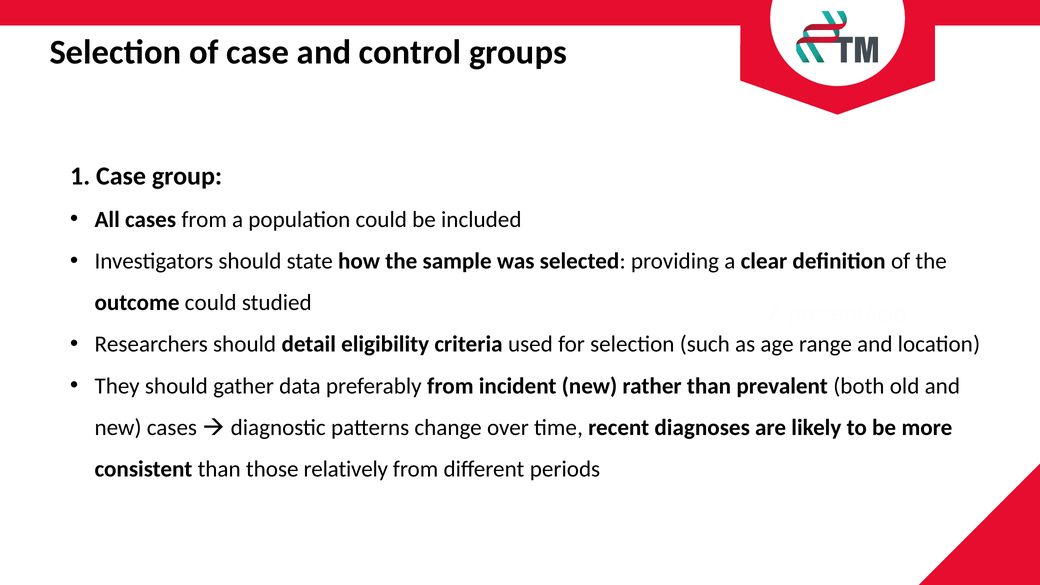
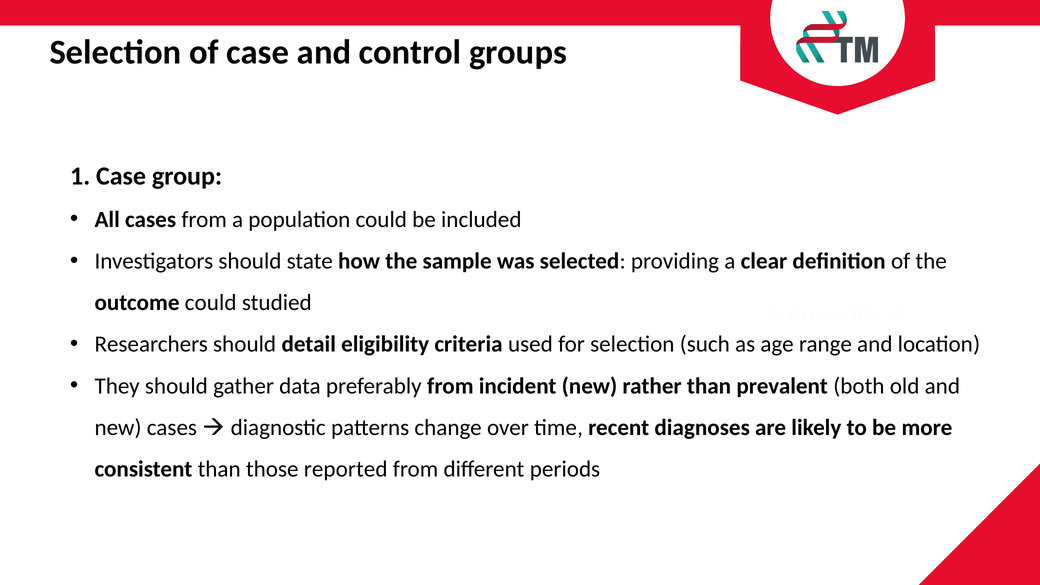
relatively: relatively -> reported (346, 469)
